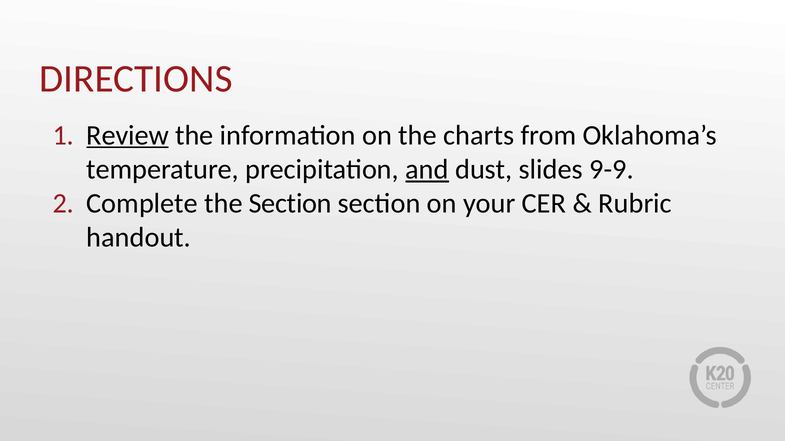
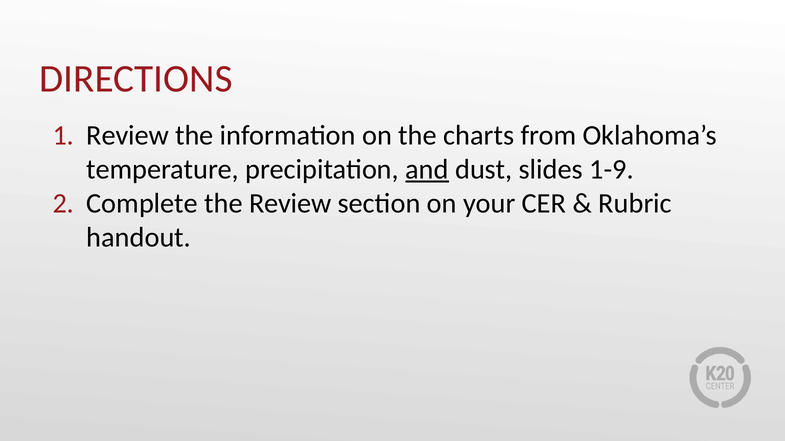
Review underline: present -> none (128, 135)
9-9: 9-9 -> 1-9 (611, 169)
the Section: Section -> Review (290, 204)
